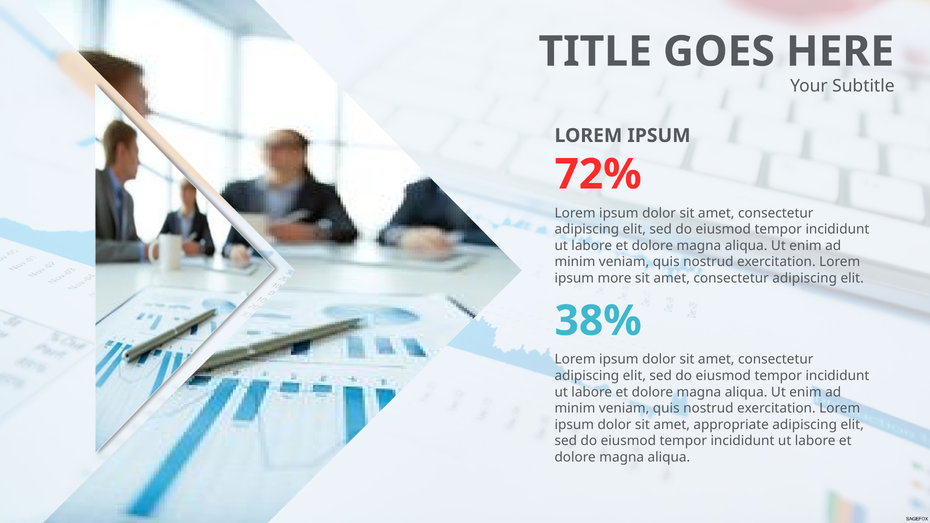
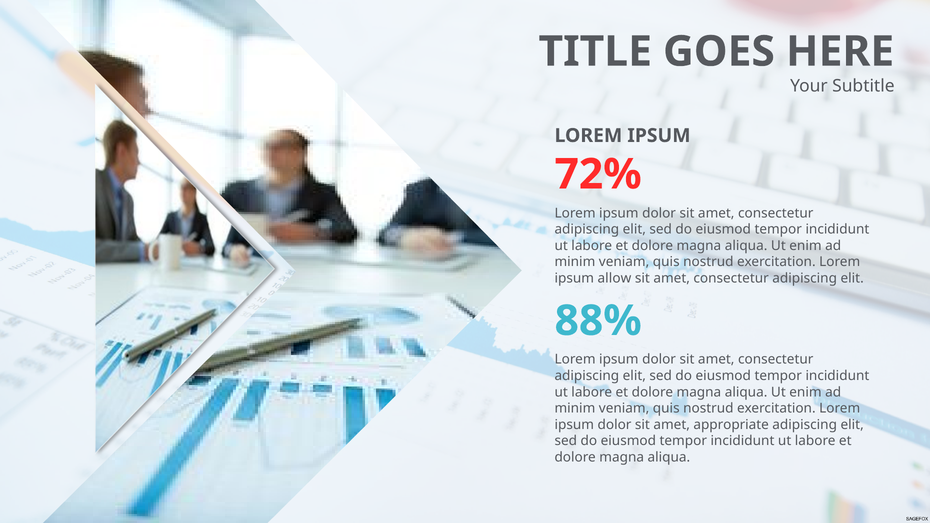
more: more -> allow (614, 278)
38%: 38% -> 88% (598, 321)
